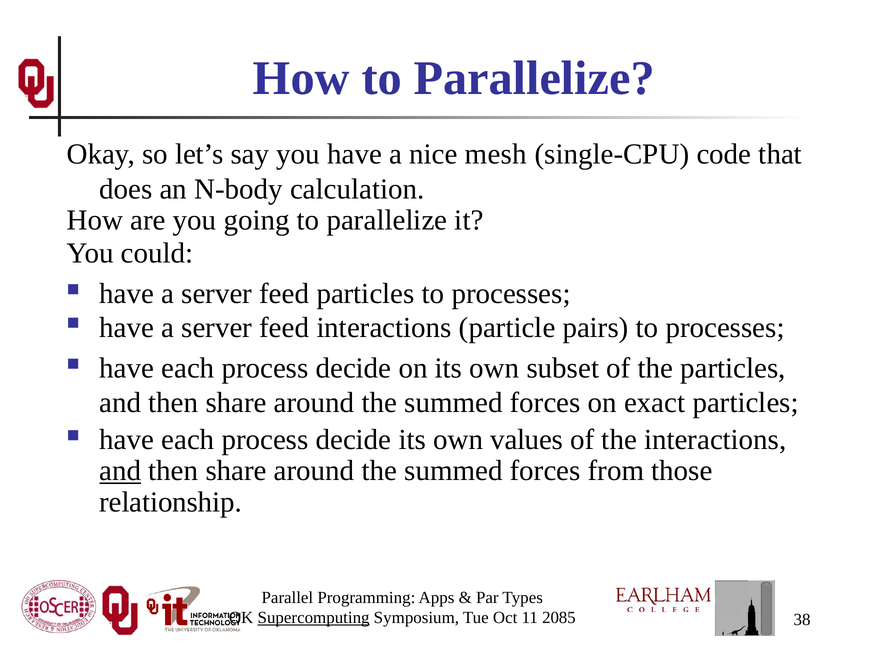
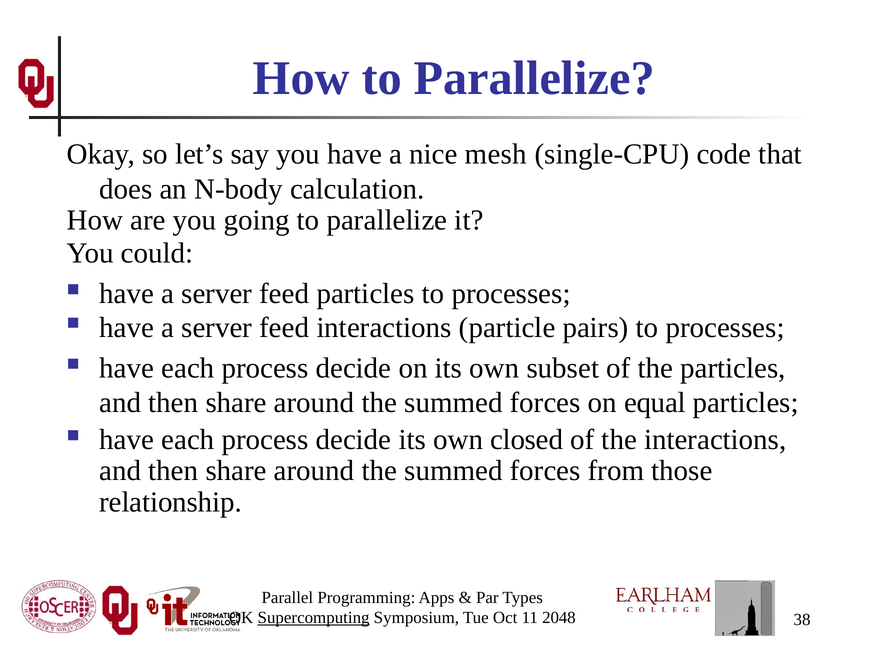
exact: exact -> equal (655, 402)
values: values -> closed (527, 439)
and underline: present -> none (120, 470)
2085: 2085 -> 2048 (559, 617)
